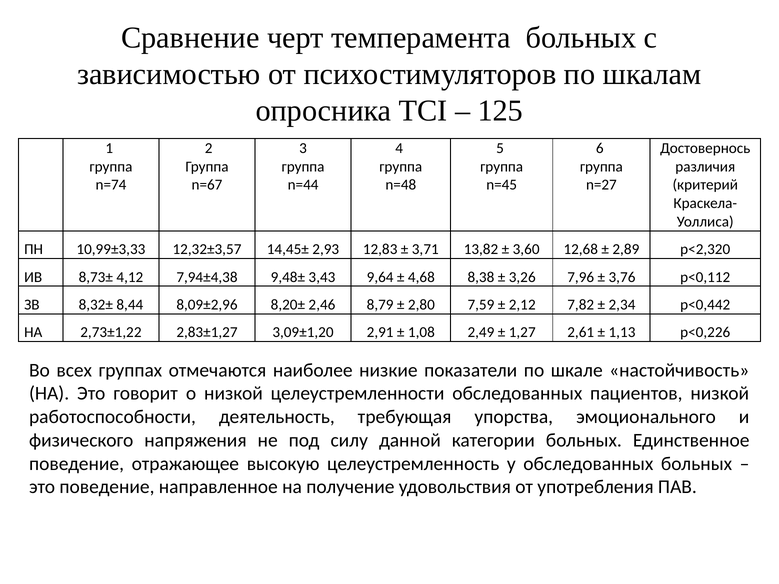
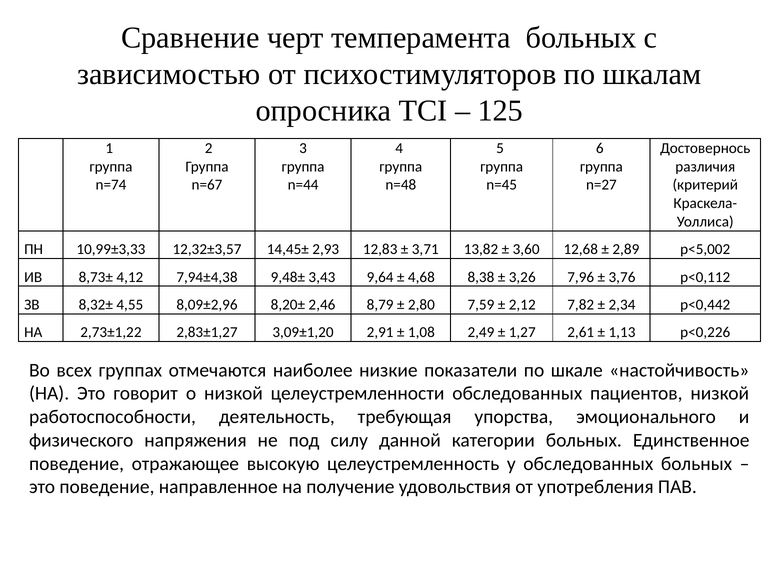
р<2,320: р<2,320 -> р<5,002 (705, 250)
8,44: 8,44 -> 4,55 (130, 305)
